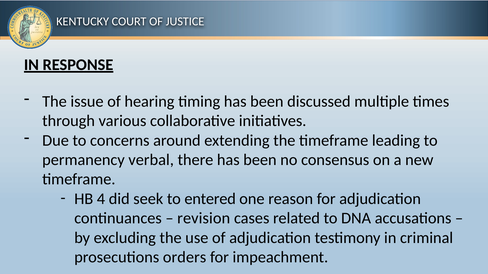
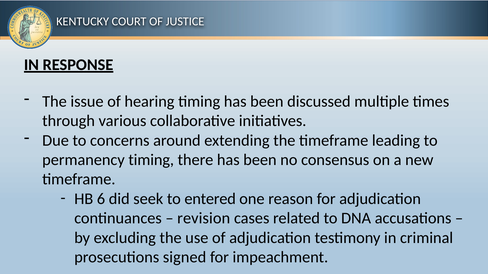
permanency verbal: verbal -> timing (151, 160)
4: 4 -> 6 (101, 199)
orders: orders -> signed (185, 258)
